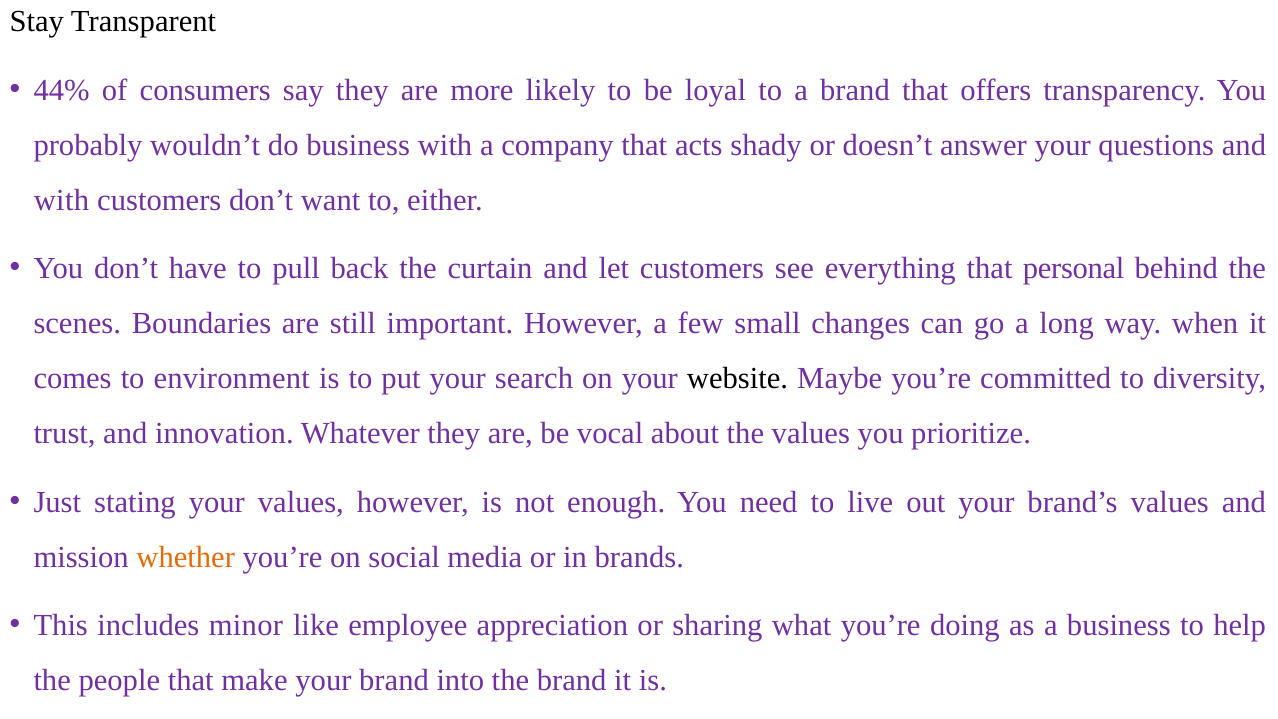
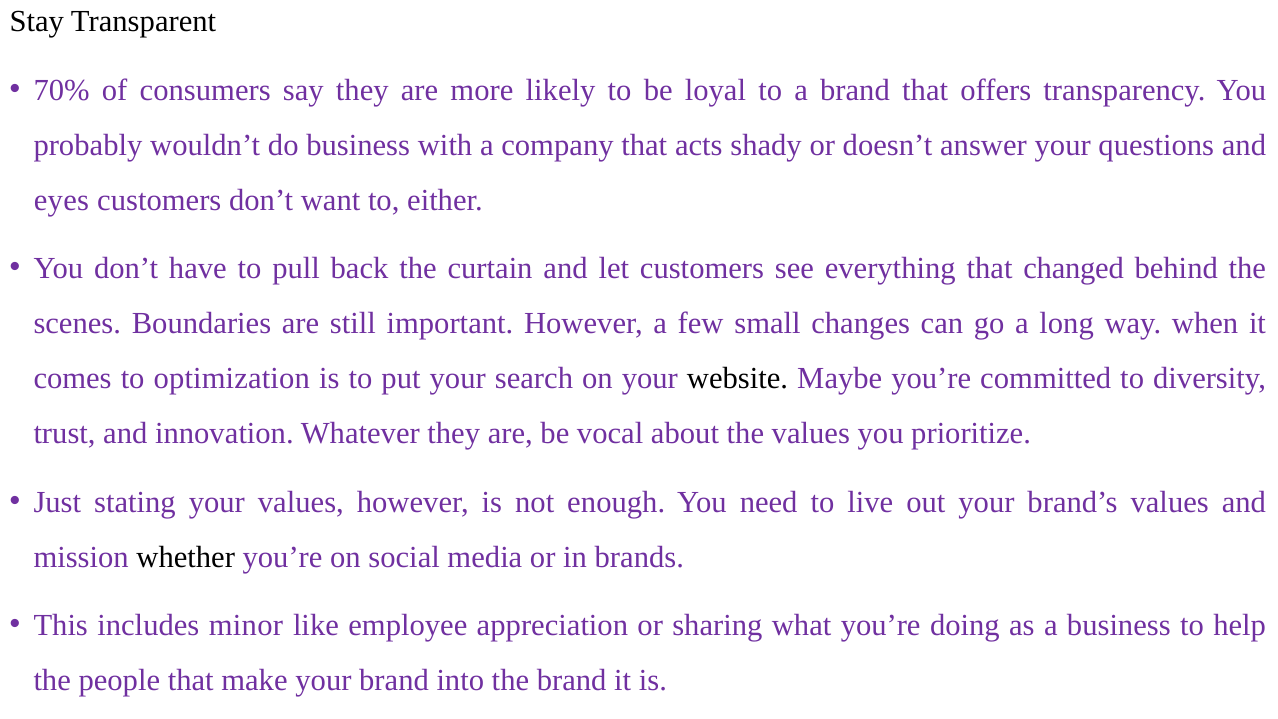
44%: 44% -> 70% (62, 90)
with: with -> eyes (61, 200)
personal: personal -> changed (1074, 269)
environment: environment -> optimization (232, 379)
whether colour: orange -> black (186, 557)
